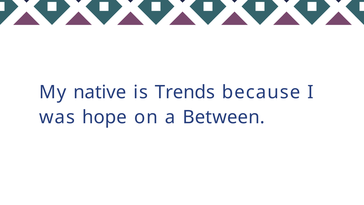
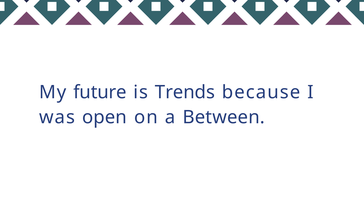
native: native -> future (100, 92)
hope: hope -> open (104, 117)
